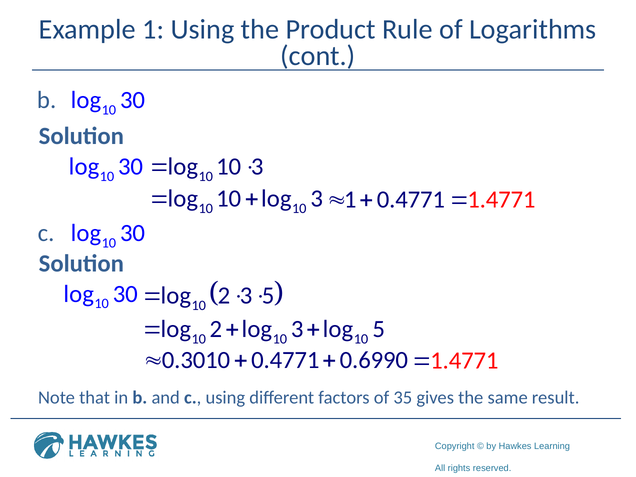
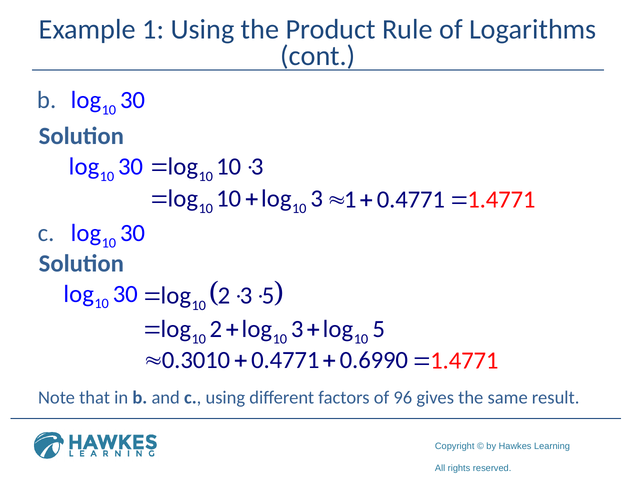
35: 35 -> 96 (403, 398)
